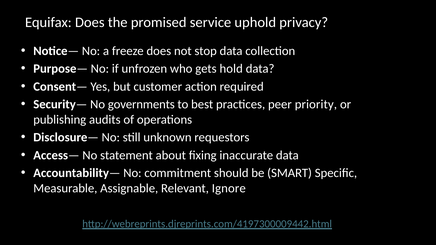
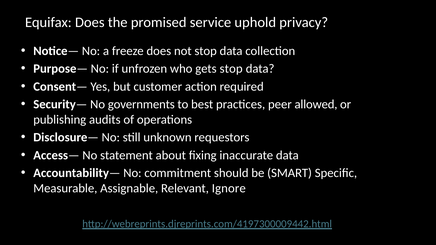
gets hold: hold -> stop (231, 69)
priority: priority -> allowed (316, 104)
